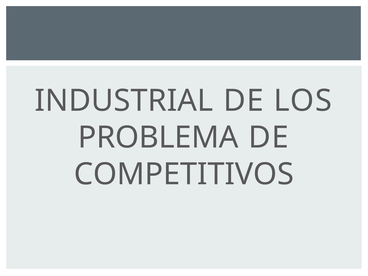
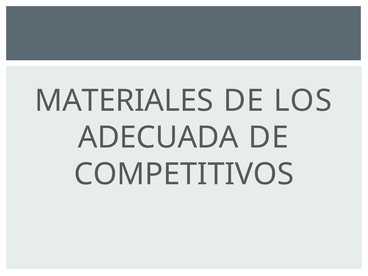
INDUSTRIAL: INDUSTRIAL -> MATERIALES (124, 101)
PROBLEMA: PROBLEMA -> ADECUADA (158, 138)
